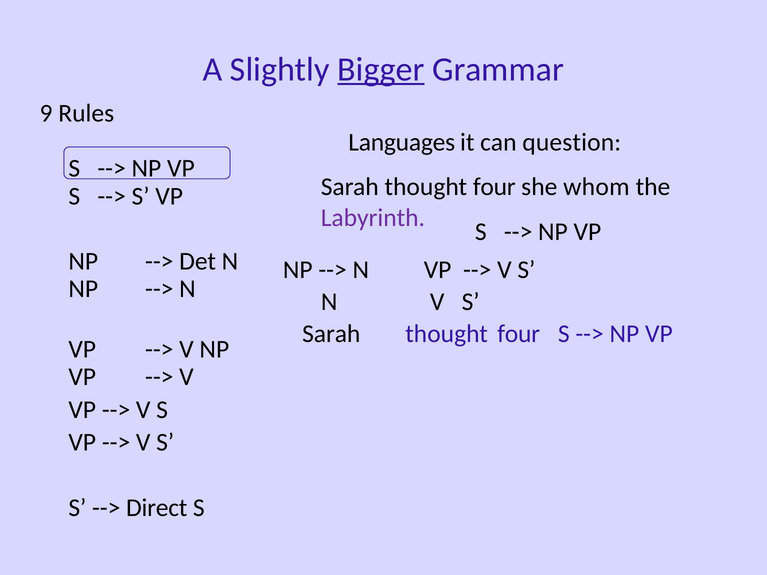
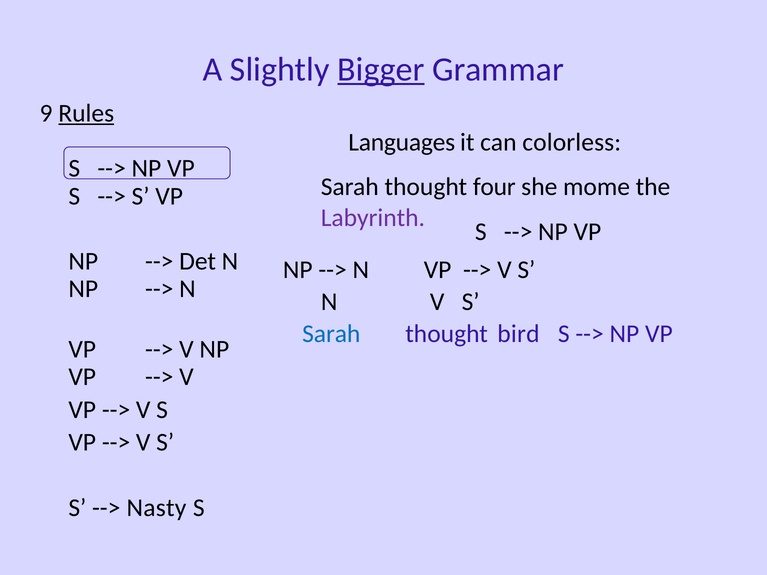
Rules underline: none -> present (86, 113)
question: question -> colorless (572, 142)
whom: whom -> mome (597, 187)
Sarah colour: black -> blue (331, 334)
four: four -> bird (518, 334)
Direct: Direct -> Nasty (156, 508)
